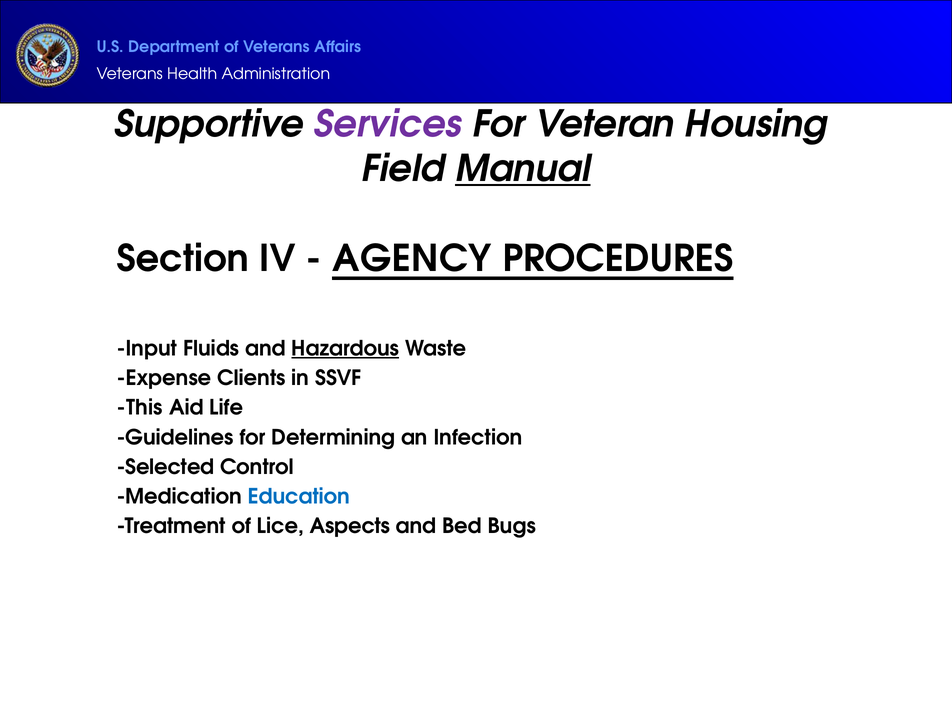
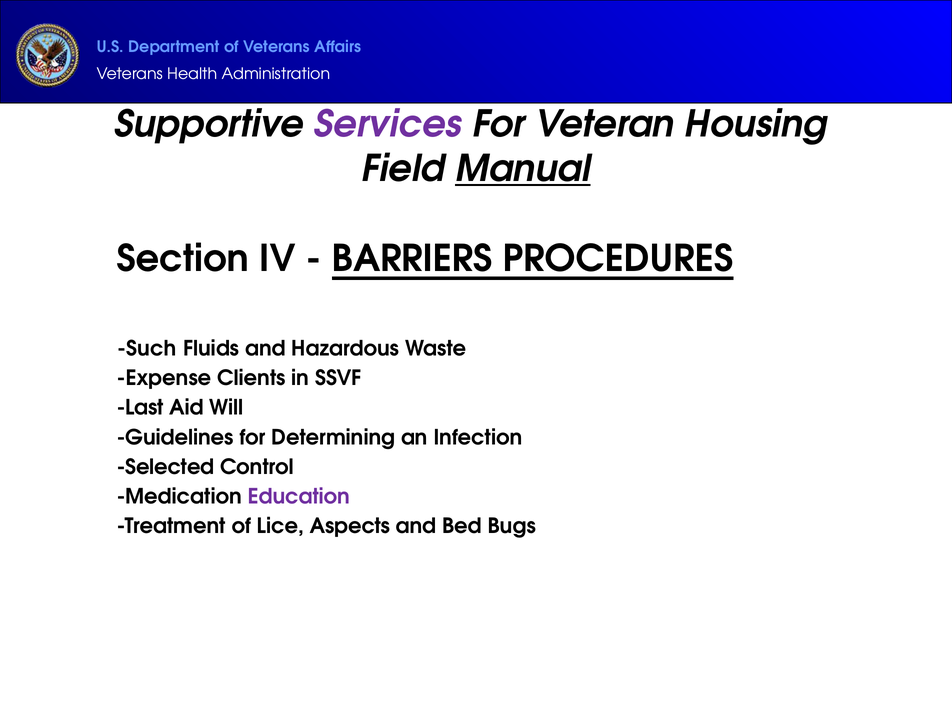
AGENCY: AGENCY -> BARRIERS (412, 259)
Input: Input -> Such (147, 349)
Hazardous underline: present -> none (345, 349)
This: This -> Last (140, 408)
Life: Life -> Will (226, 408)
Education colour: blue -> purple (299, 497)
